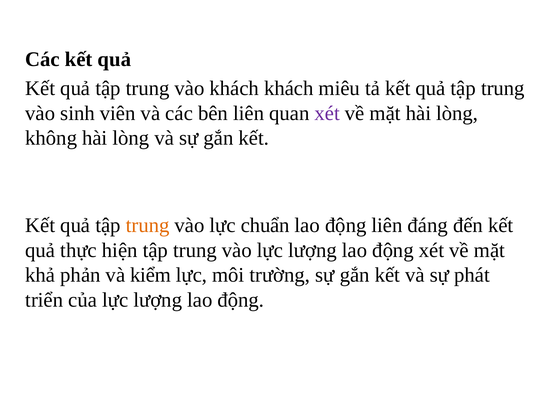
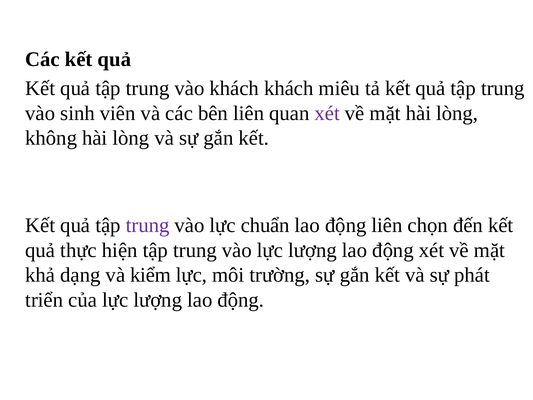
trung colour: orange -> purple (148, 225)
đáng: đáng -> chọn (428, 225)
phản: phản -> dạng (80, 275)
